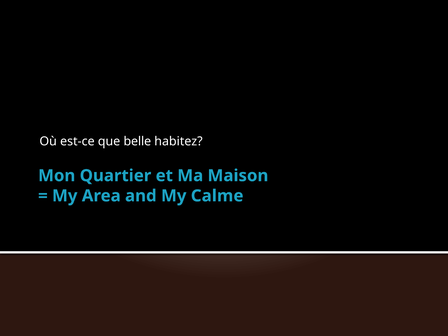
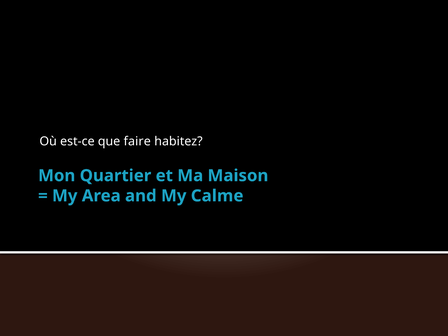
belle: belle -> faire (137, 142)
